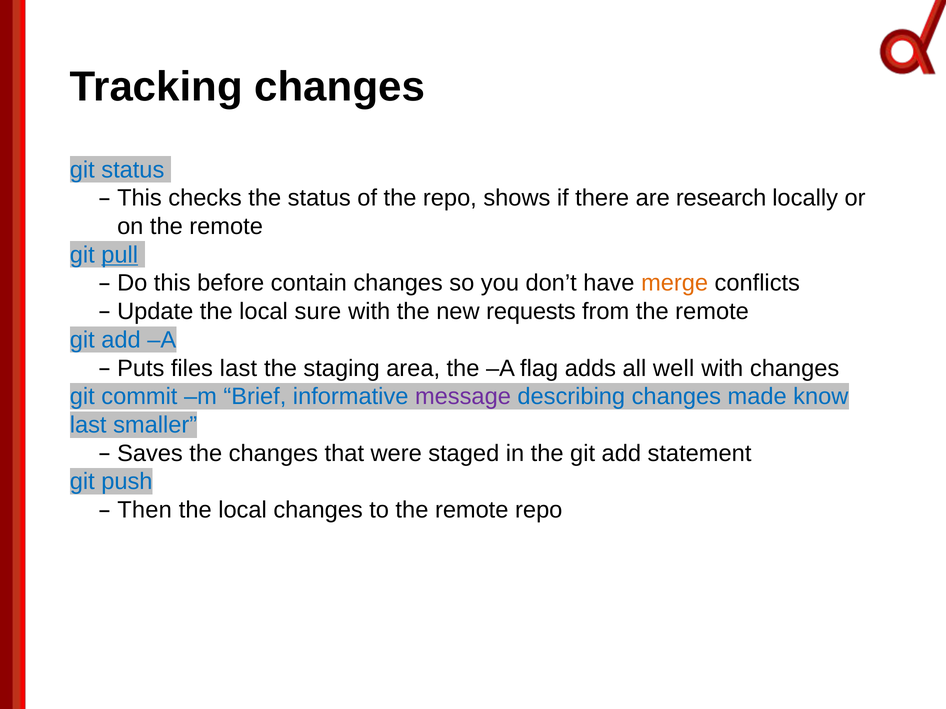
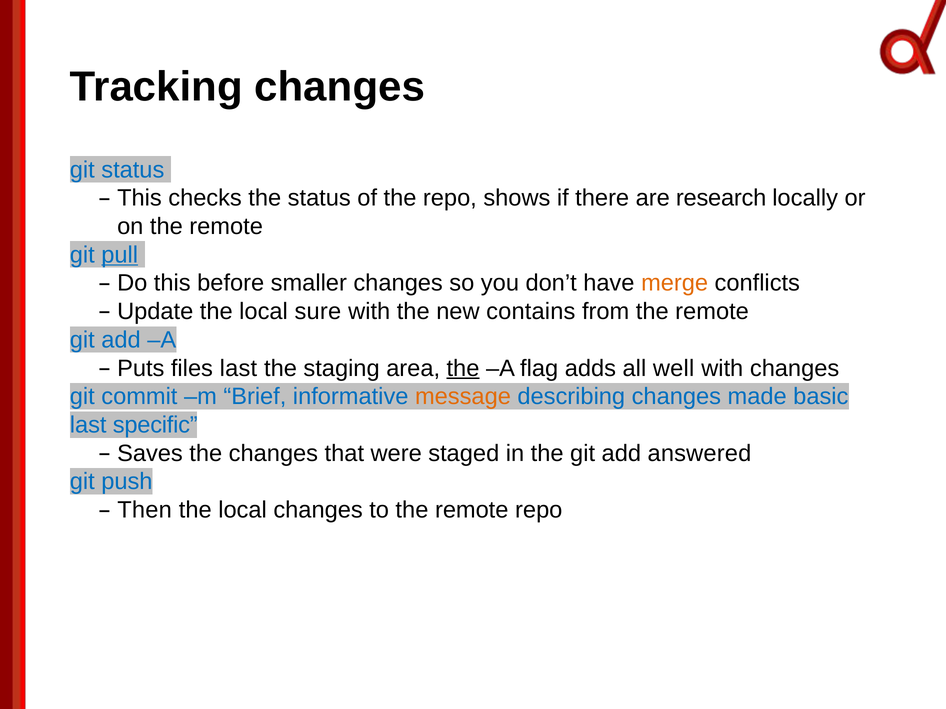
contain: contain -> smaller (309, 283)
requests: requests -> contains (531, 312)
the underline: none -> present (463, 369)
message colour: purple -> orange (463, 397)
know: know -> basic (821, 397)
smaller: smaller -> specific (155, 425)
statement: statement -> answered (699, 454)
